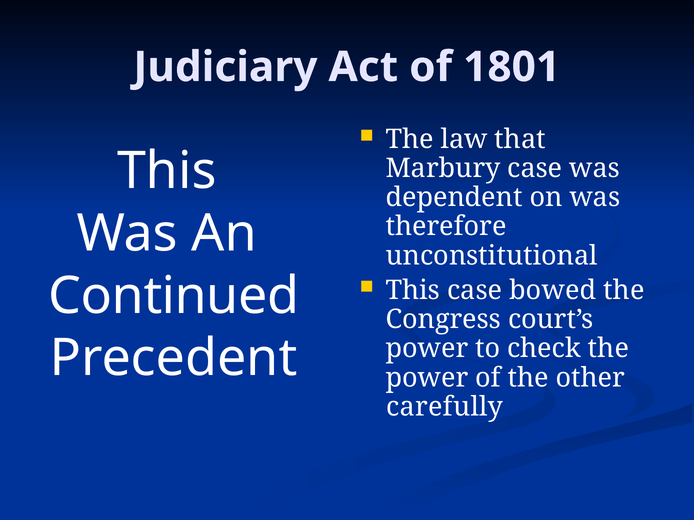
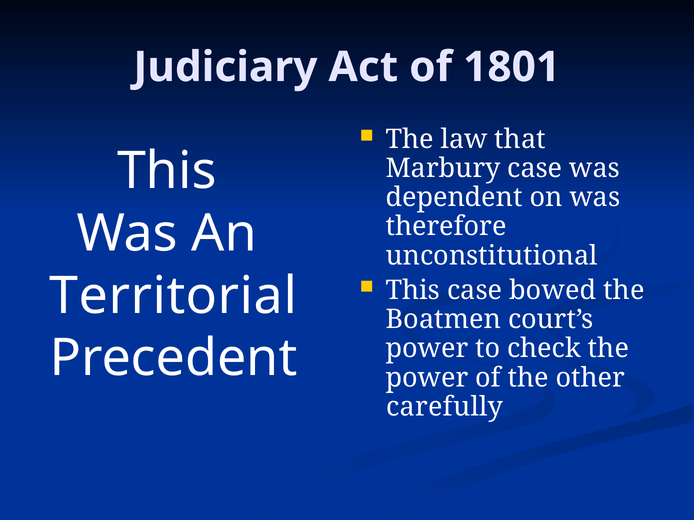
Continued: Continued -> Territorial (173, 296)
Congress: Congress -> Boatmen (443, 320)
